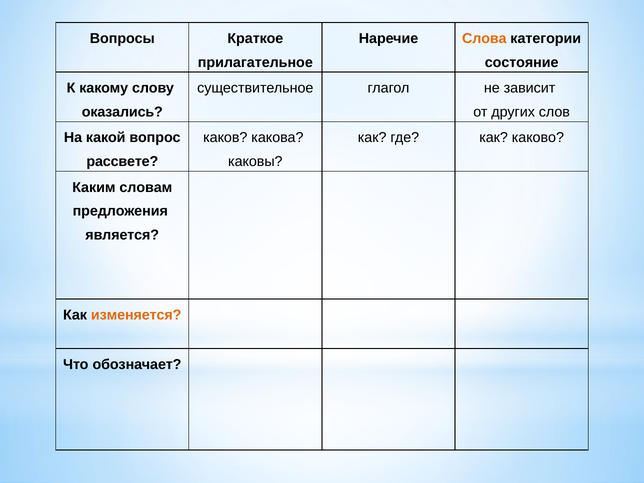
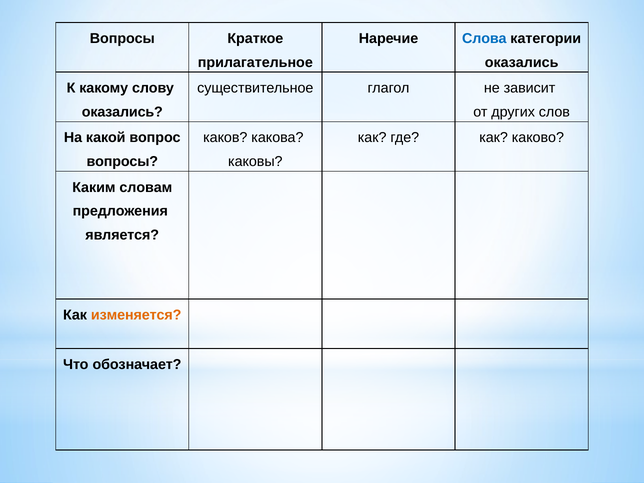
Слова colour: orange -> blue (484, 39)
состояние: состояние -> оказались (522, 62)
рассвете: рассвете -> вопросы (122, 162)
